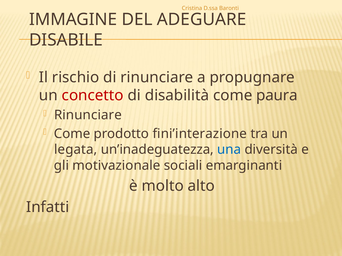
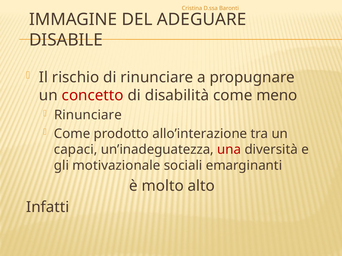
paura: paura -> meno (277, 96)
fini’interazione: fini’interazione -> allo’interazione (200, 134)
legata: legata -> capaci (76, 150)
una colour: blue -> red (229, 150)
